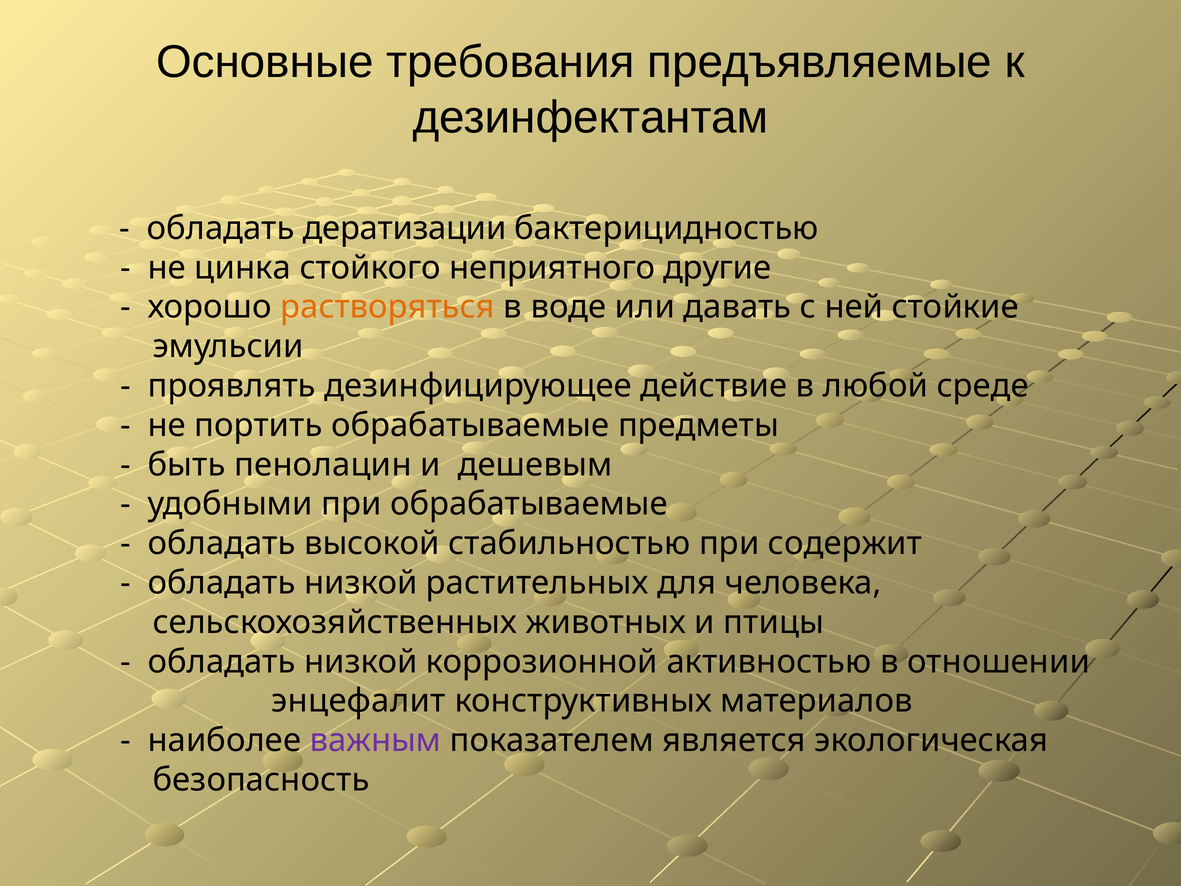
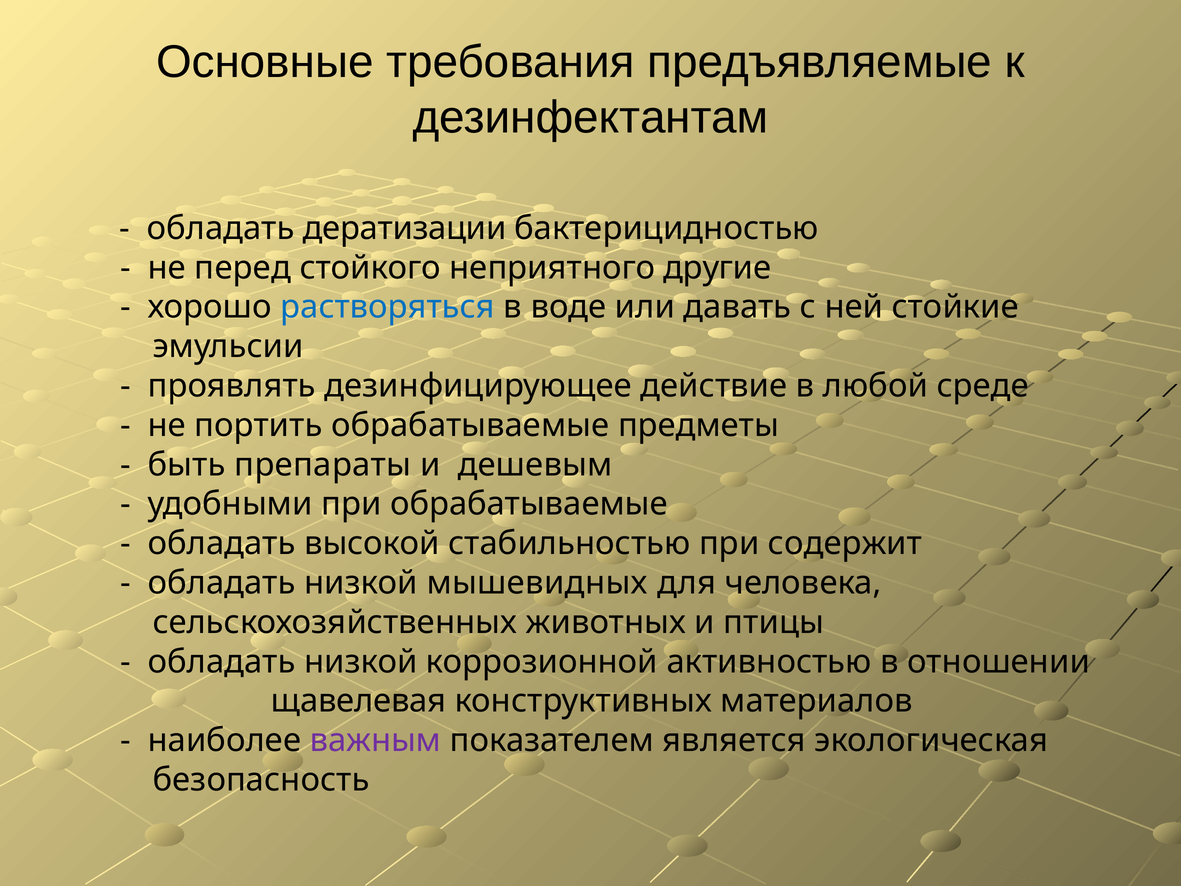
цинка: цинка -> перед (243, 268)
растворяться colour: orange -> blue (388, 307)
пенолацин: пенолацин -> препараты (323, 465)
растительных: растительных -> мышевидных (537, 583)
энцефалит: энцефалит -> щавелевая (359, 701)
